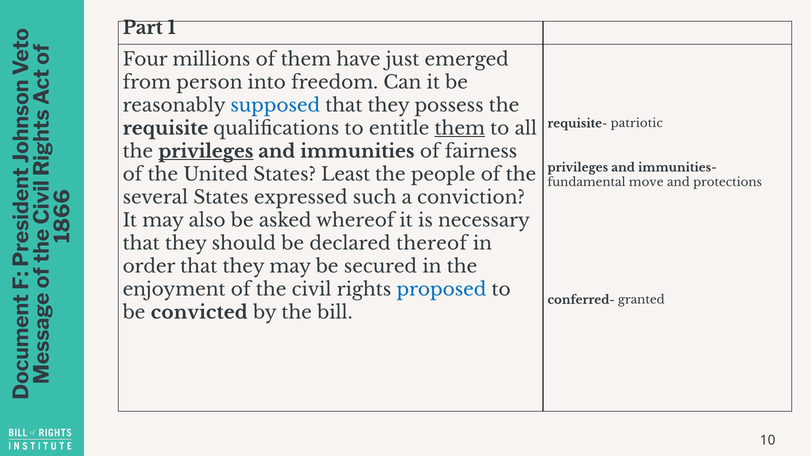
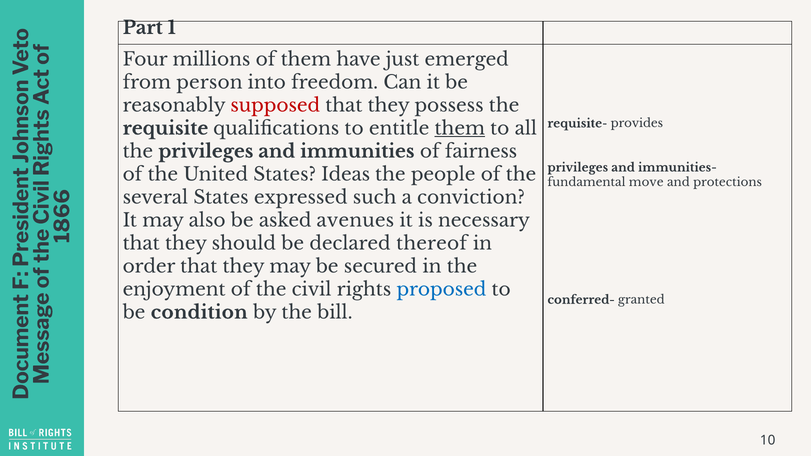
supposed colour: blue -> red (275, 105)
patriotic: patriotic -> provides (637, 124)
privileges underline: present -> none (206, 152)
Least: Least -> Ideas (346, 175)
whereof: whereof -> avenues (355, 221)
convicted: convicted -> condition (199, 313)
